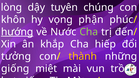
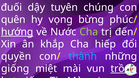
lòng: lòng -> đuối (11, 7)
khôn: khôn -> quên (13, 20)
phận: phận -> bừng (91, 20)
tưởng: tưởng -> quyền (16, 56)
thành colour: yellow -> light blue (83, 56)
trồng underline: none -> present (124, 69)
